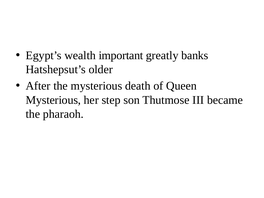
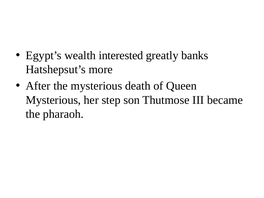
important: important -> interested (121, 55)
older: older -> more (101, 69)
